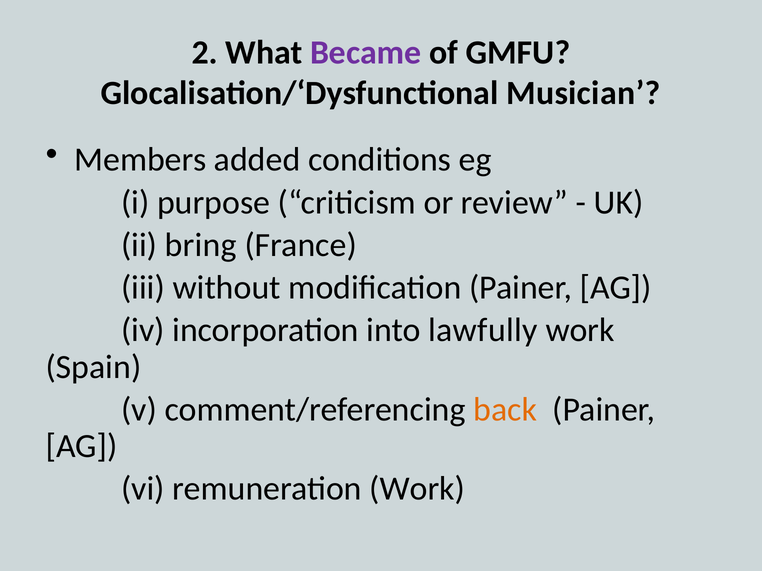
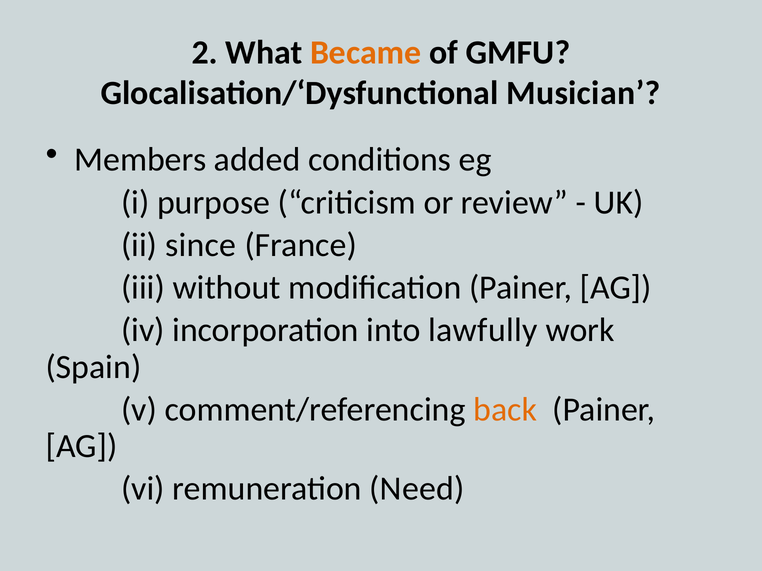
Became colour: purple -> orange (366, 53)
bring: bring -> since (201, 245)
remuneration Work: Work -> Need (417, 489)
